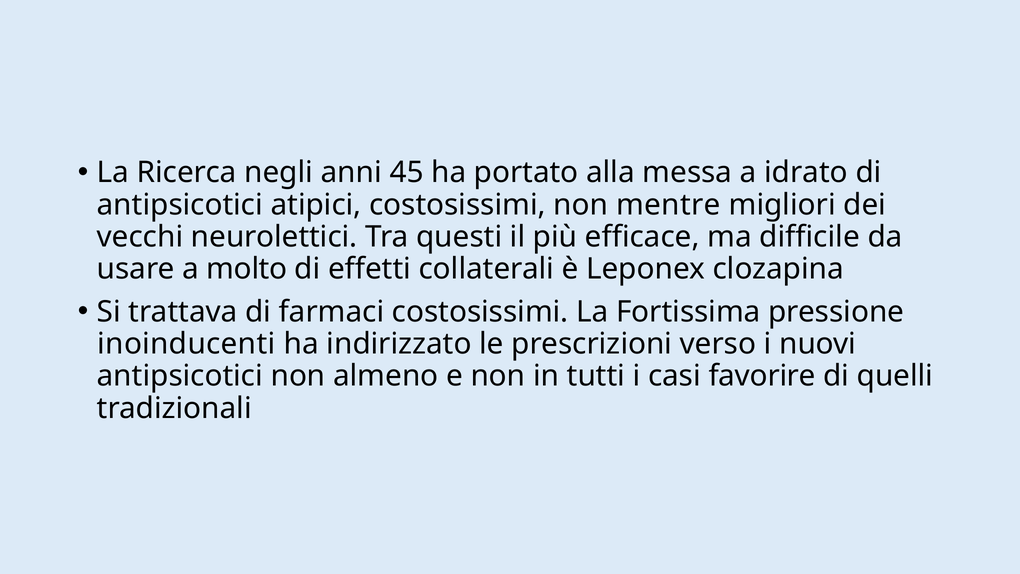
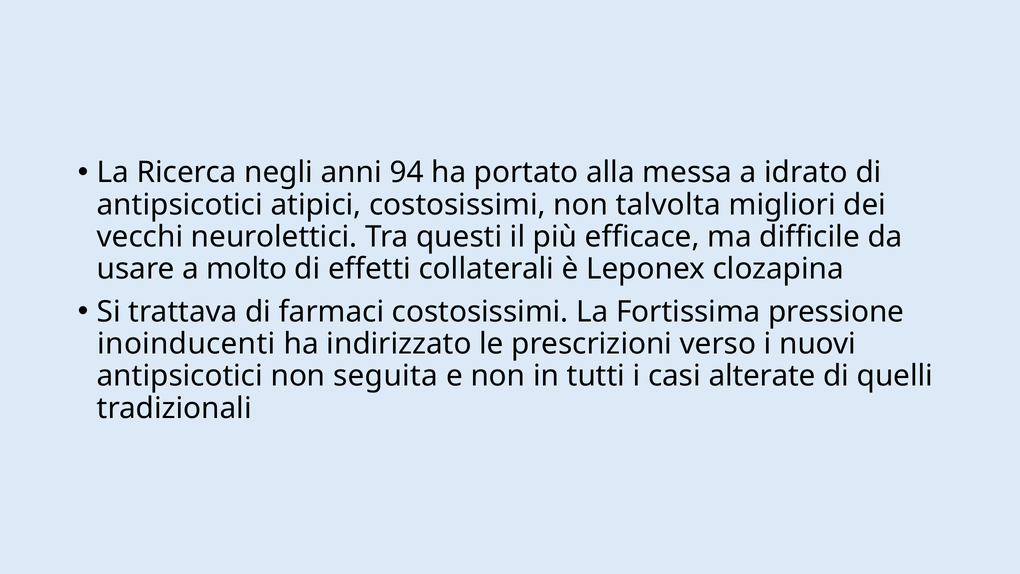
45: 45 -> 94 (407, 172)
mentre: mentre -> talvolta (668, 205)
almeno: almeno -> seguita (386, 376)
favorire: favorire -> alterate (762, 376)
